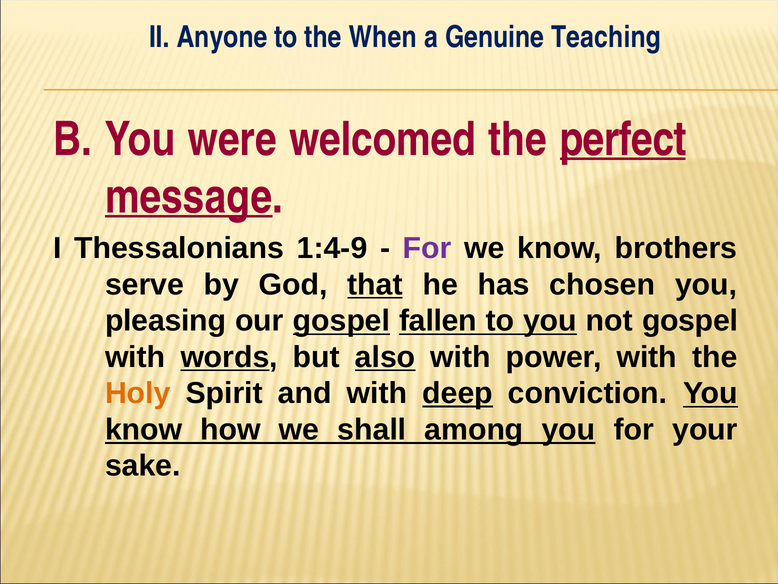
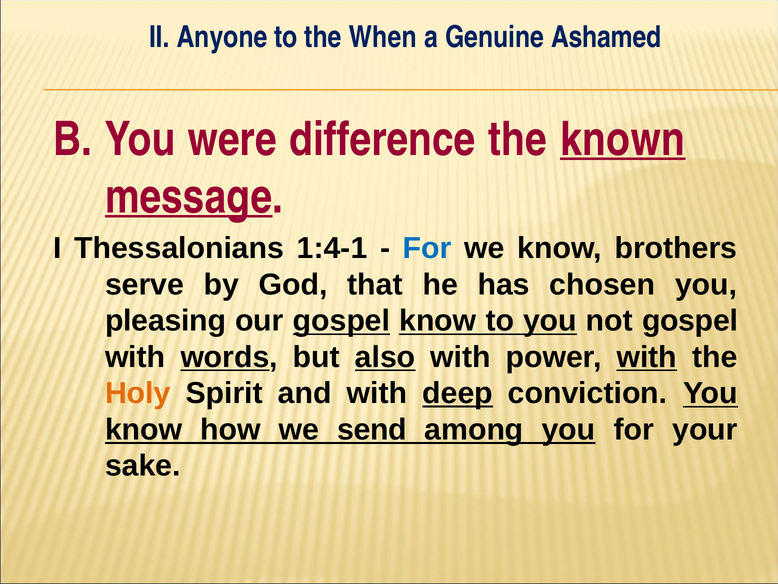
Teaching: Teaching -> Ashamed (606, 37)
welcomed: welcomed -> difference (382, 140)
perfect: perfect -> known (623, 140)
1:4-9: 1:4-9 -> 1:4-1 (332, 248)
For colour: purple -> blue (427, 248)
that underline: present -> none (375, 284)
gospel fallen: fallen -> know (438, 321)
with underline: none -> present (647, 357)
shall: shall -> send (372, 429)
